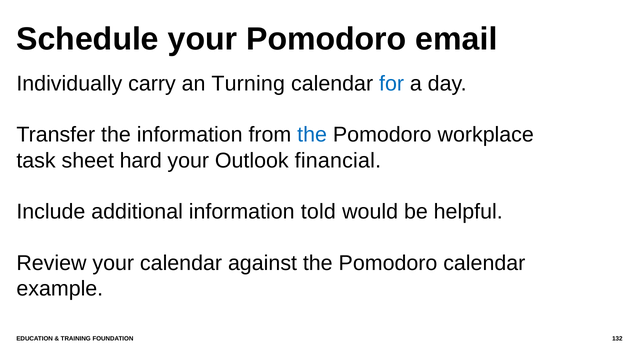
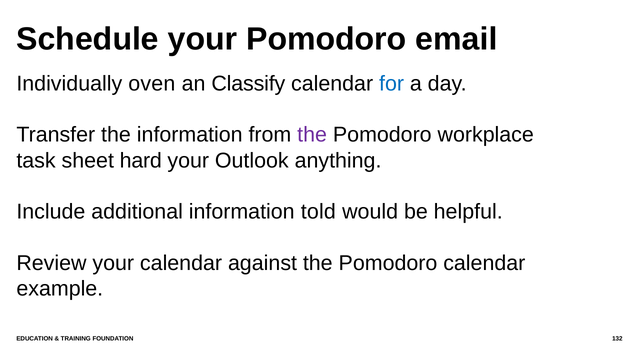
carry: carry -> oven (152, 84)
Turning: Turning -> Classify (248, 84)
the colour: blue -> purple (312, 135)
financial: financial -> anything (338, 161)
